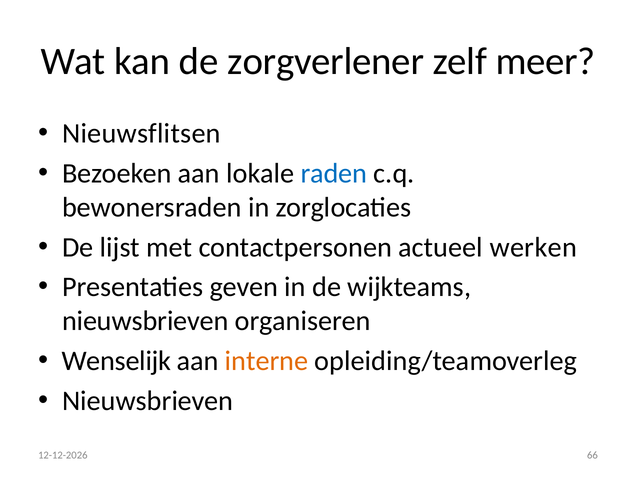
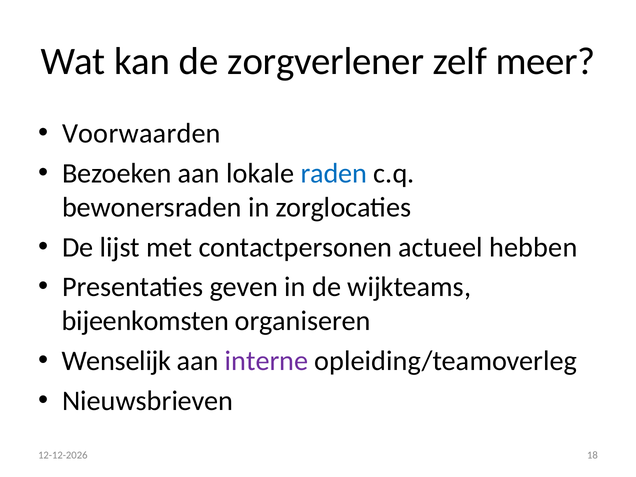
Nieuwsflitsen: Nieuwsflitsen -> Voorwaarden (141, 133)
werken: werken -> hebben (533, 247)
nieuwsbrieven: nieuwsbrieven -> bijeenkomsten (145, 321)
interne colour: orange -> purple (267, 361)
66: 66 -> 18 (592, 455)
